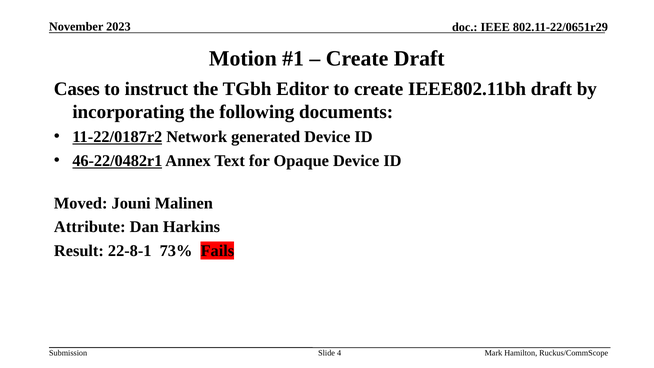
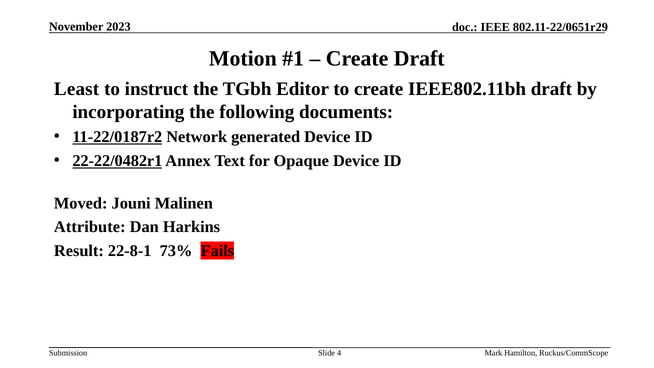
Cases: Cases -> Least (77, 89)
46-22/0482r1: 46-22/0482r1 -> 22-22/0482r1 (117, 161)
